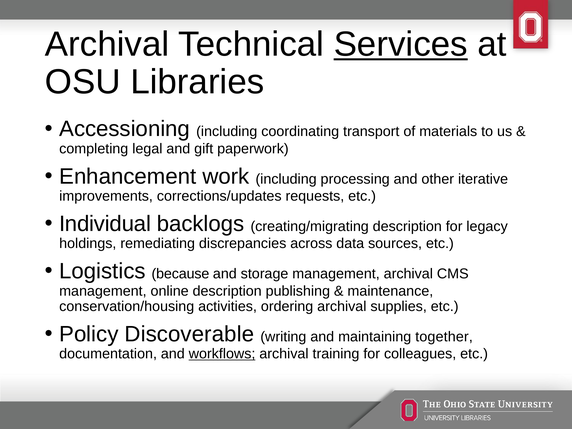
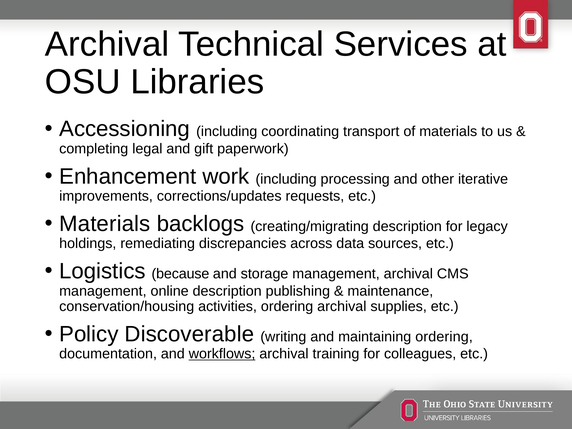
Services underline: present -> none (401, 44)
Individual: Individual -> Materials (105, 224)
maintaining together: together -> ordering (444, 337)
